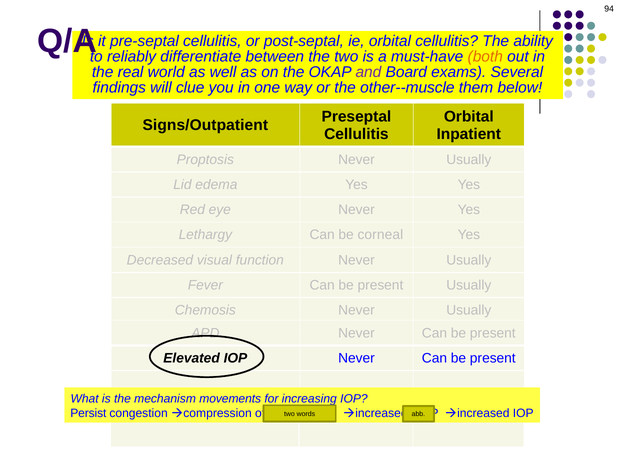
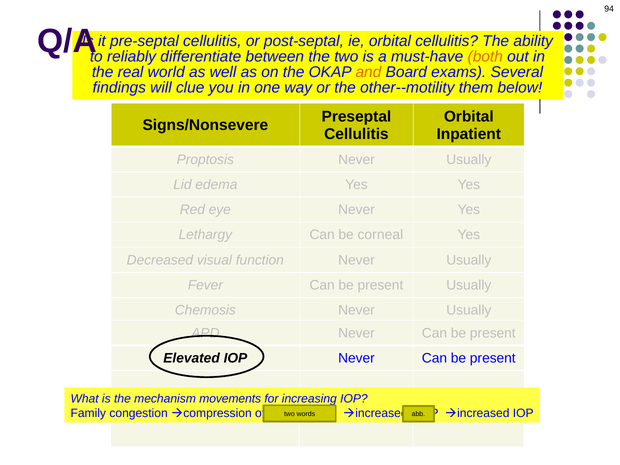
and colour: purple -> orange (368, 72)
other--muscle: other--muscle -> other--motility (407, 88)
Signs/Outpatient: Signs/Outpatient -> Signs/Nonsevere (205, 125)
Persist: Persist -> Family (88, 413)
